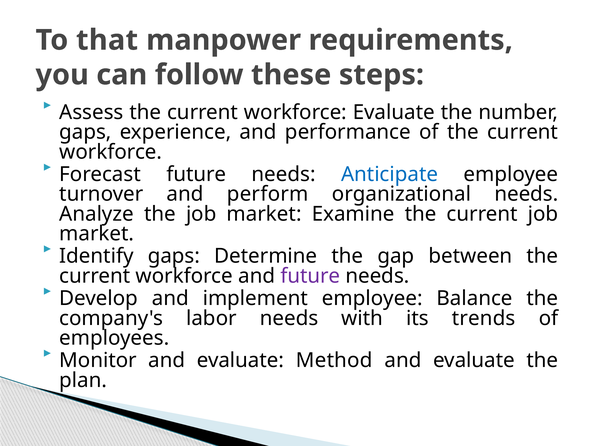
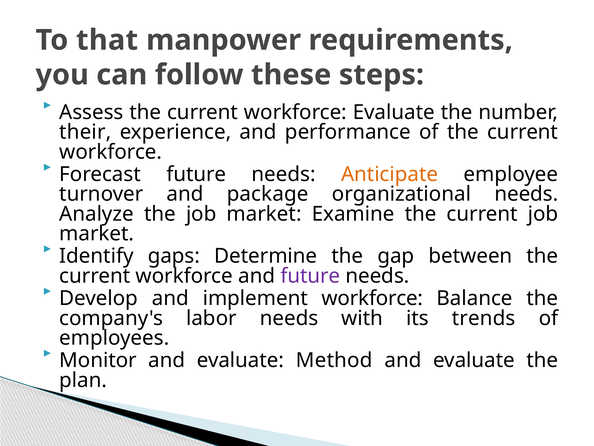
gaps: gaps -> their (85, 132)
Anticipate colour: blue -> orange (390, 174)
perform: perform -> package (268, 194)
implement employee: employee -> workforce (372, 298)
